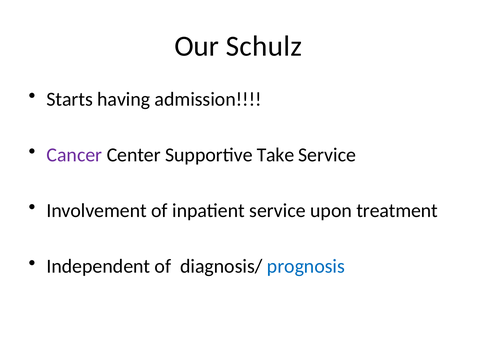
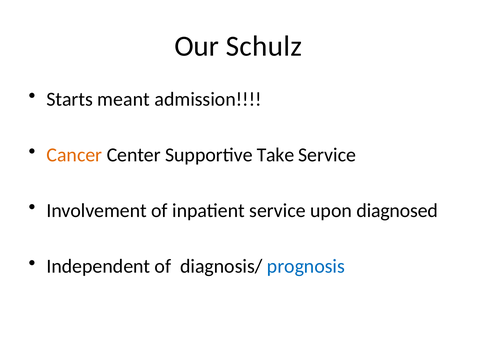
having: having -> meant (124, 99)
Cancer colour: purple -> orange (74, 155)
treatment: treatment -> diagnosed (397, 210)
